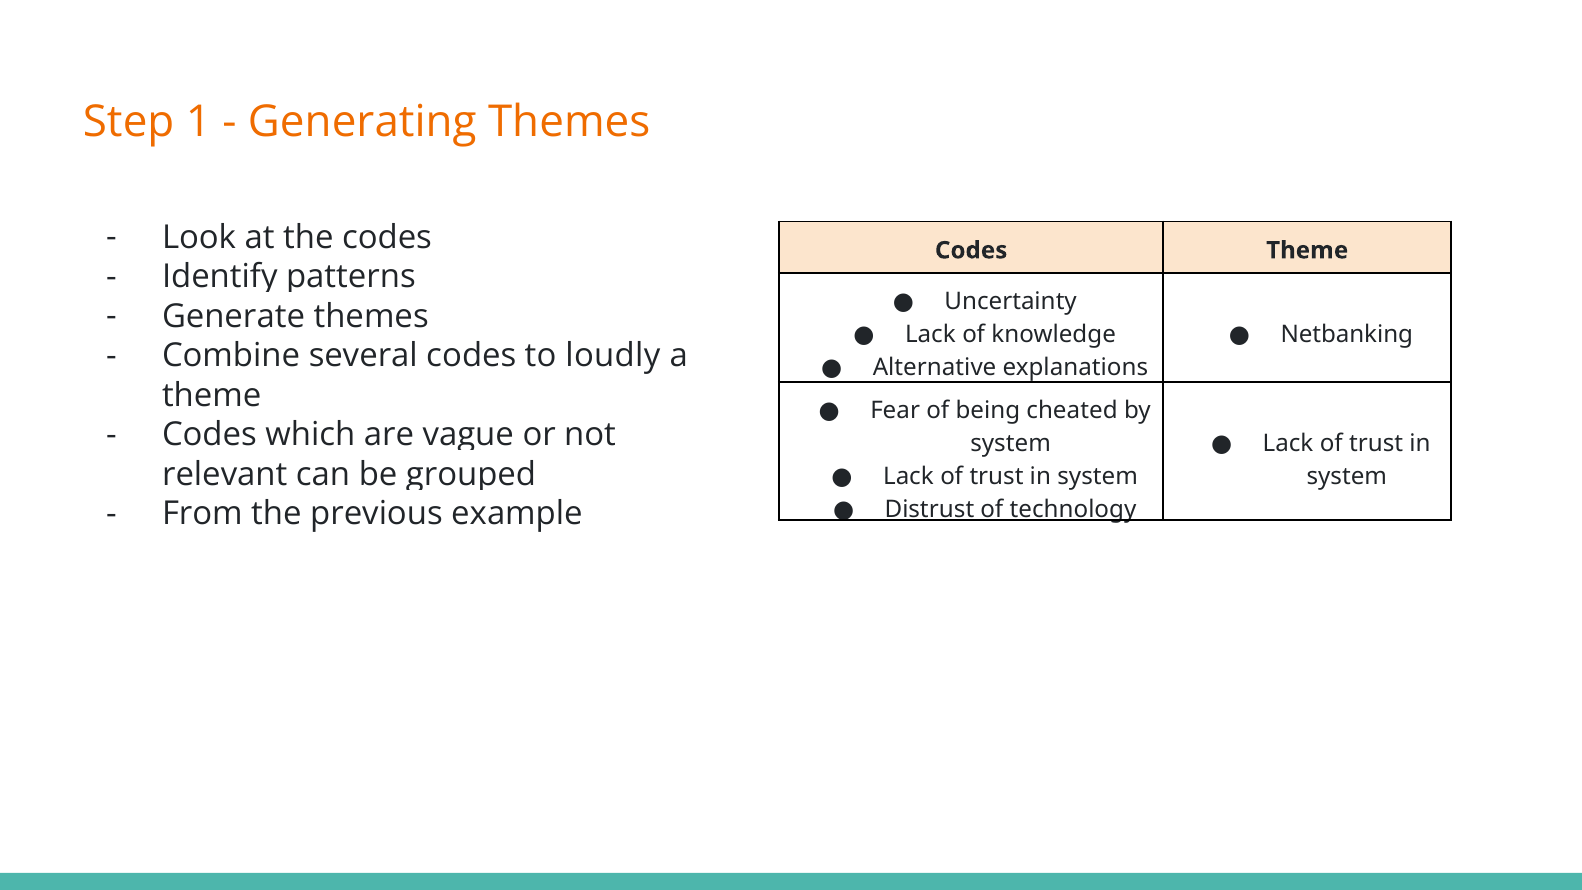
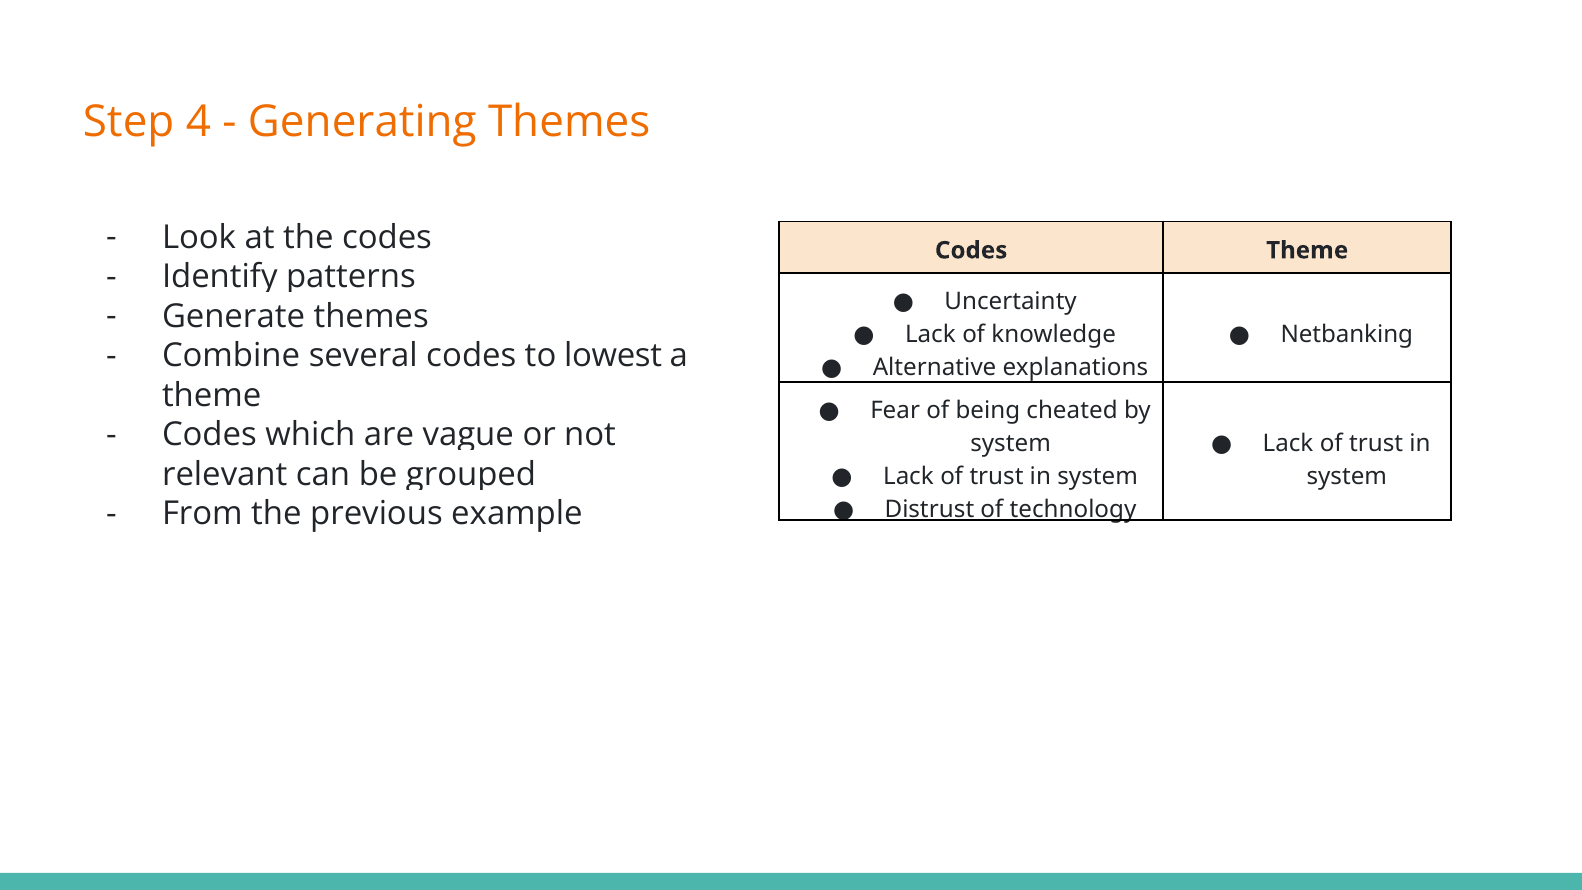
1: 1 -> 4 (198, 122)
loudly: loudly -> lowest (613, 356)
